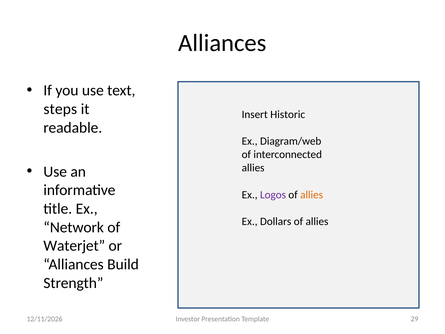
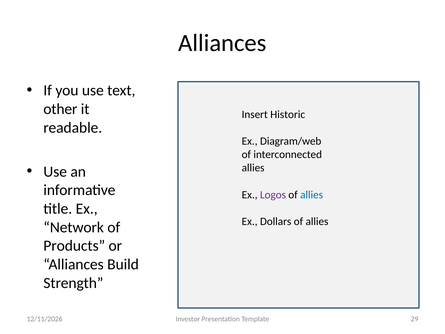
steps: steps -> other (60, 109)
allies colour: orange -> blue (312, 195)
Waterjet: Waterjet -> Products (74, 246)
